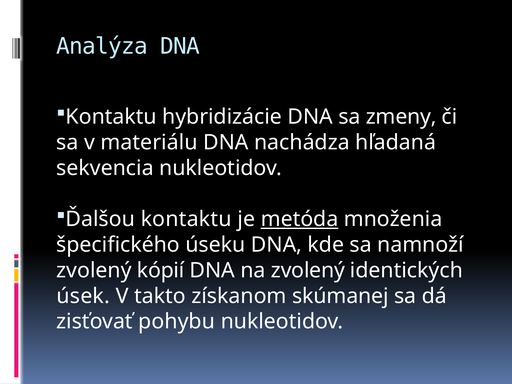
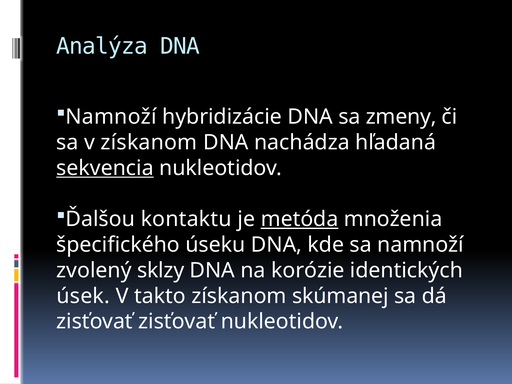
Kontaktu: Kontaktu -> Namnoží (111, 117)
v materiálu: materiálu -> získanom (149, 142)
sekvencia underline: none -> present (105, 168)
kópií: kópií -> sklzy (161, 270)
na zvolený: zvolený -> korózie (308, 270)
zisťovať pohybu: pohybu -> zisťovať (177, 322)
